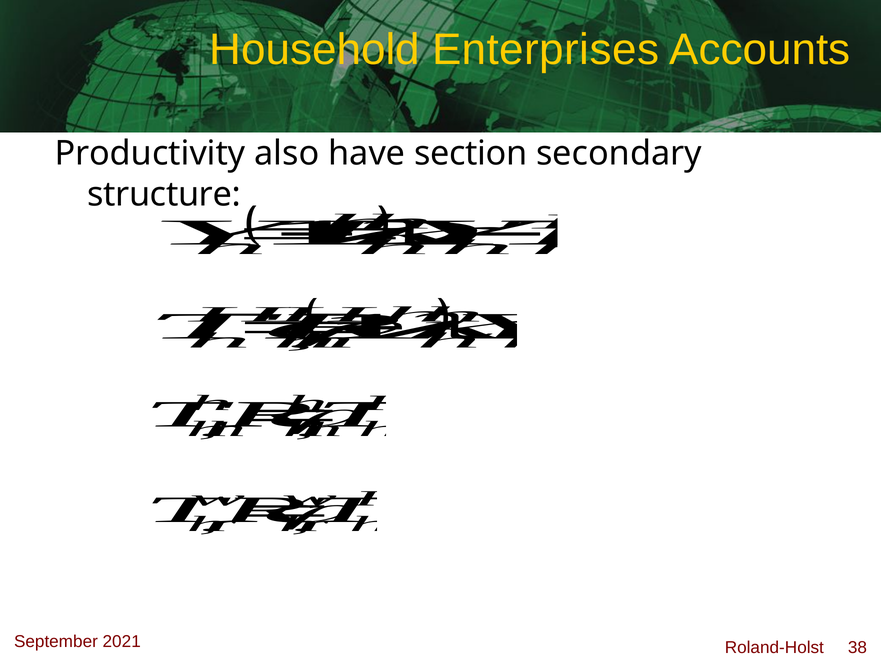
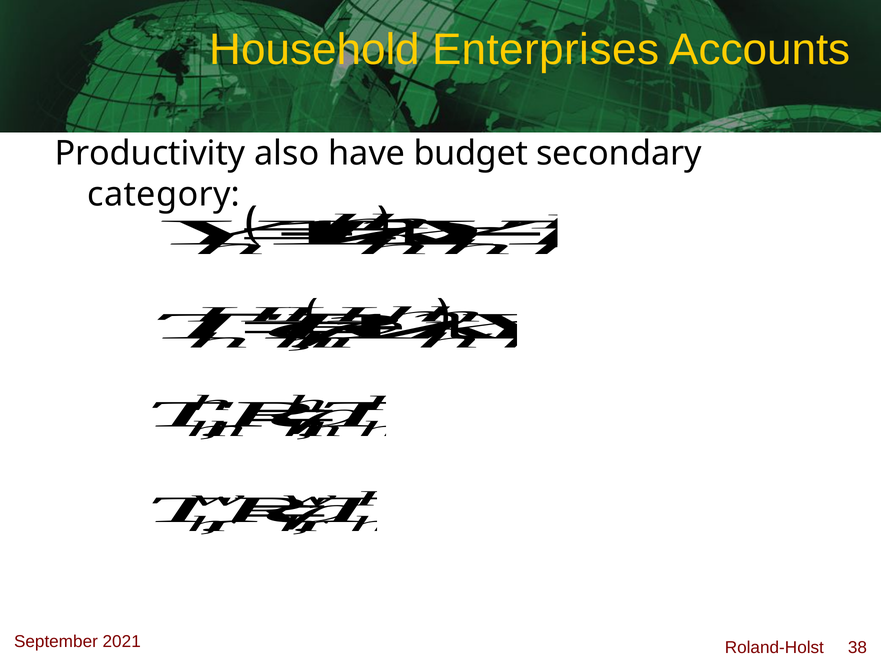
section: section -> budget (471, 153)
structure: structure -> category (164, 195)
